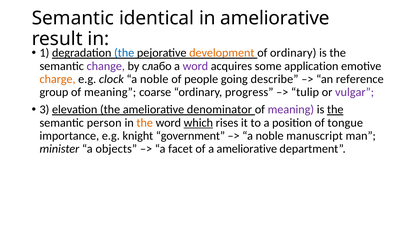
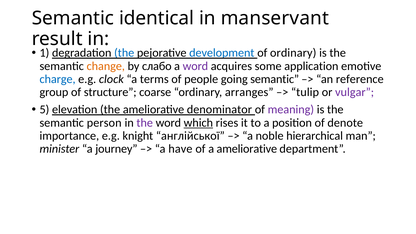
in ameliorative: ameliorative -> manservant (275, 18)
development colour: orange -> blue (222, 53)
change colour: purple -> orange (106, 66)
charge colour: orange -> blue (58, 79)
noble: noble -> terms (154, 79)
going describe: describe -> semantic (275, 79)
group of meaning: meaning -> structure (110, 92)
progress: progress -> arranges (249, 92)
3: 3 -> 5 (44, 110)
the underline: present -> none (335, 110)
the colour: orange -> purple (145, 123)
tongue: tongue -> denote (345, 123)
government: government -> англійської (190, 136)
manuscript: manuscript -> hierarchical (315, 136)
objects: objects -> journey (116, 149)
facet: facet -> have (180, 149)
